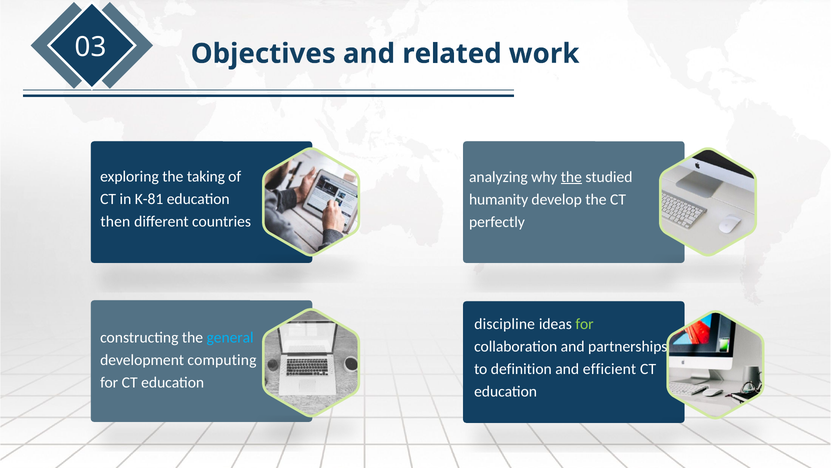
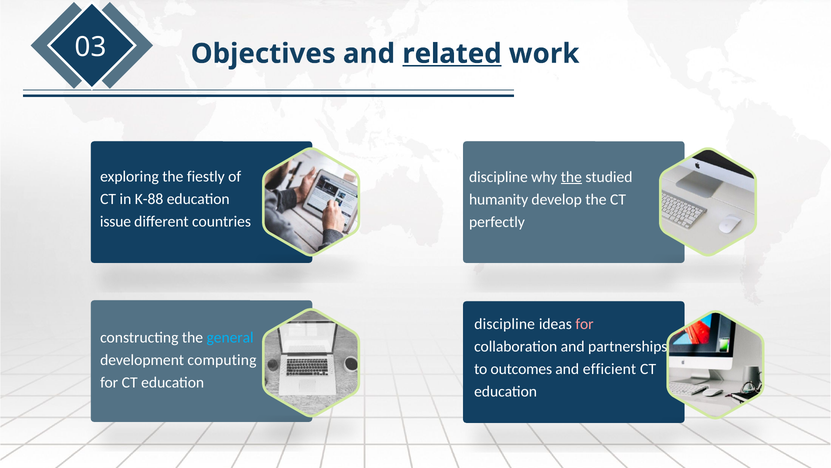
related underline: none -> present (452, 54)
taking: taking -> fiestly (206, 177)
analyzing: analyzing -> discipline (498, 177)
K-81: K-81 -> K-88 (149, 199)
then: then -> issue (115, 221)
for colour: light green -> pink (584, 324)
definition: definition -> outcomes (521, 369)
